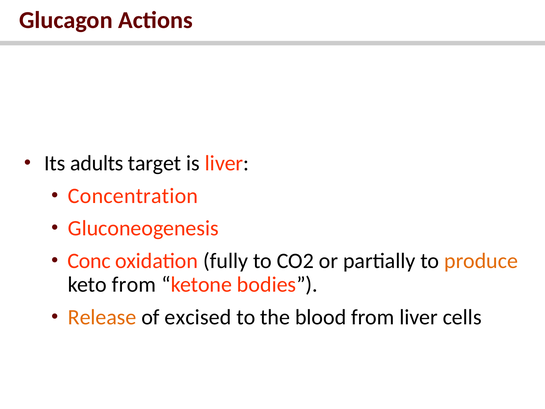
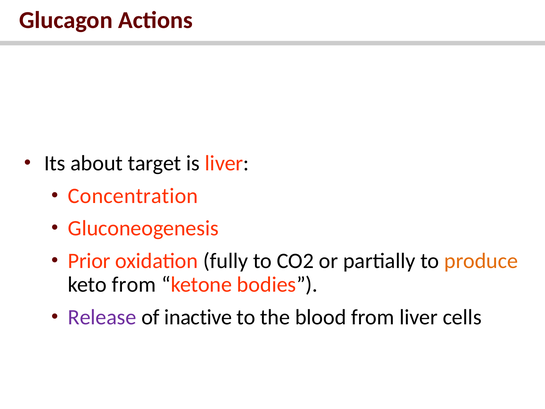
adults: adults -> about (97, 163)
Conc: Conc -> Prior (89, 261)
Release colour: orange -> purple (102, 317)
excised: excised -> inactive (198, 317)
